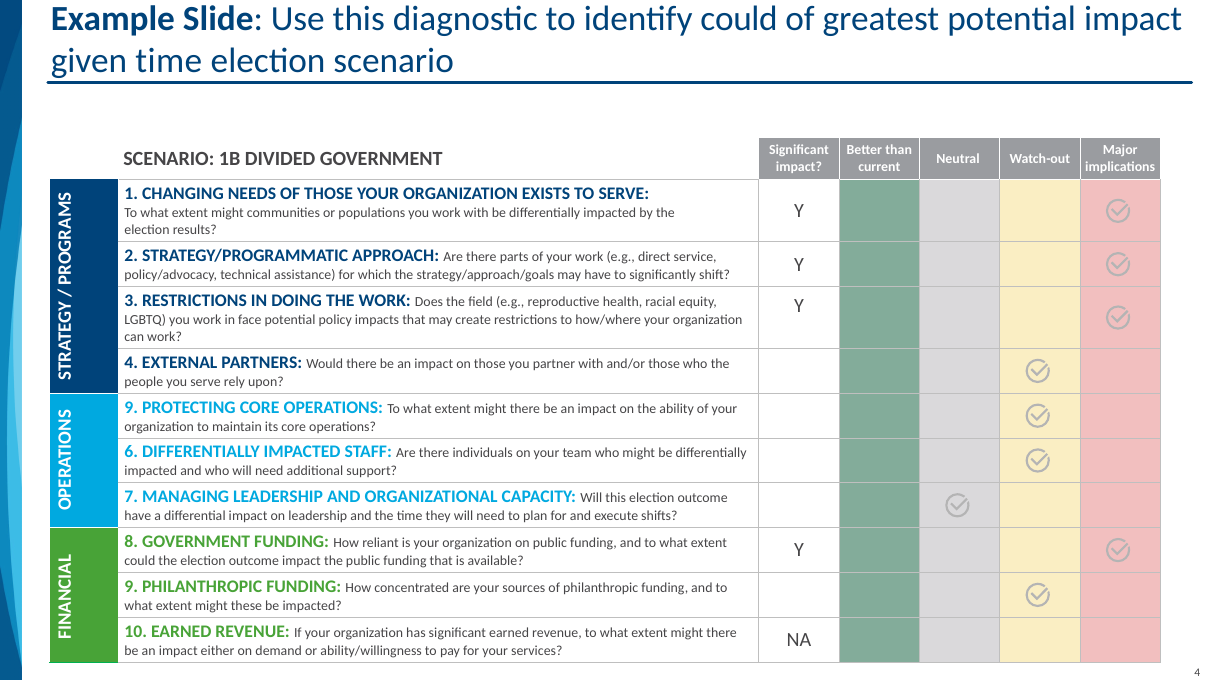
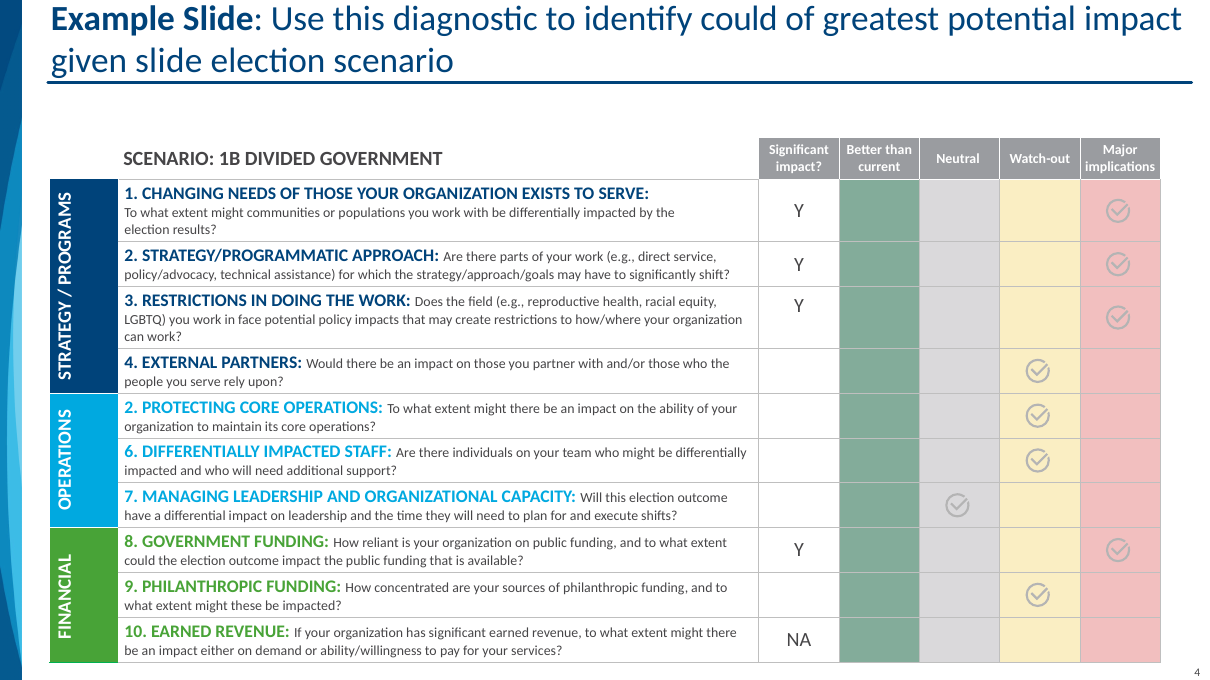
given time: time -> slide (169, 61)
9: 9 -> 2 (131, 408)
